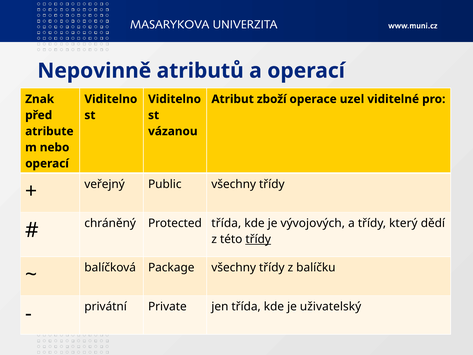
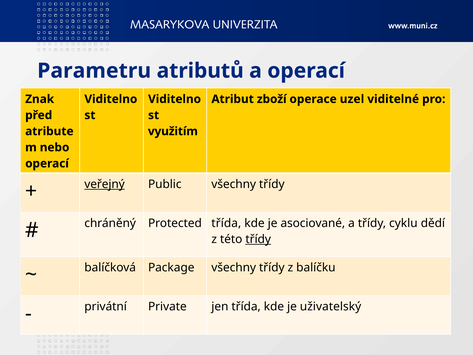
Nepovinně: Nepovinně -> Parametru (94, 71)
vázanou: vázanou -> využitím (173, 131)
veřejný underline: none -> present (105, 184)
vývojových: vývojových -> asociované (313, 223)
který: který -> cyklu (403, 223)
